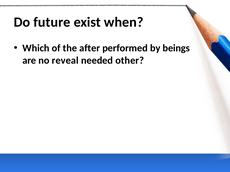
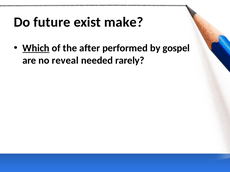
when: when -> make (124, 22)
Which underline: none -> present (36, 48)
beings: beings -> gospel (176, 48)
other: other -> rarely (130, 61)
